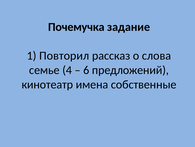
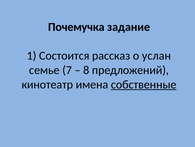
Повторил: Повторил -> Состоится (64, 55)
слова: слова -> услан (156, 55)
4: 4 -> 7 (67, 70)
6: 6 -> 8 (86, 70)
собственные underline: none -> present (144, 84)
